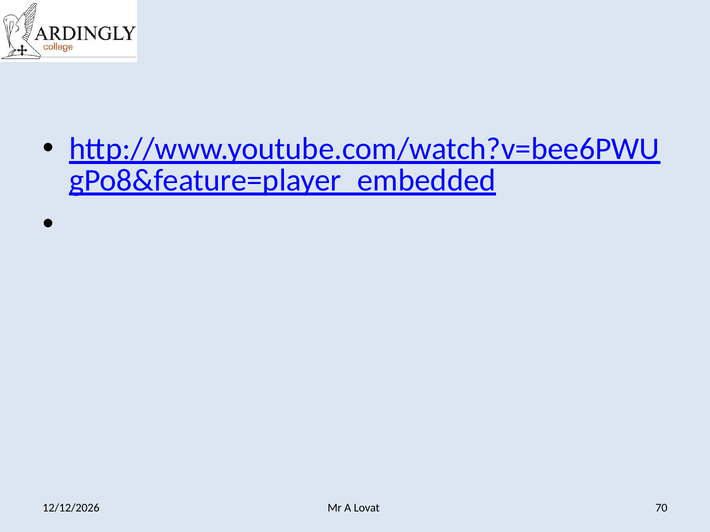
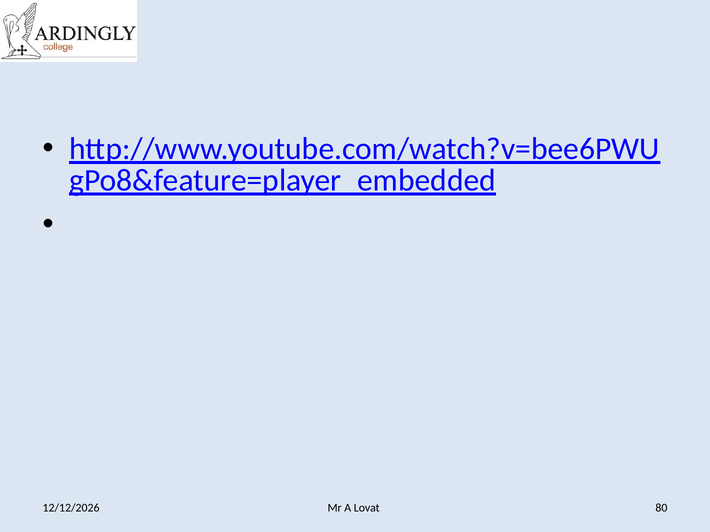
70: 70 -> 80 (661, 508)
